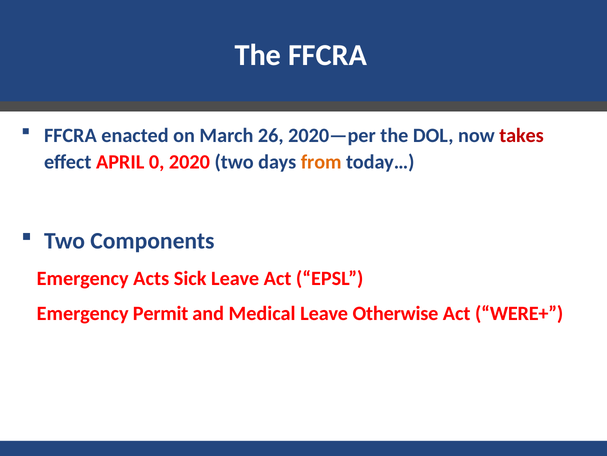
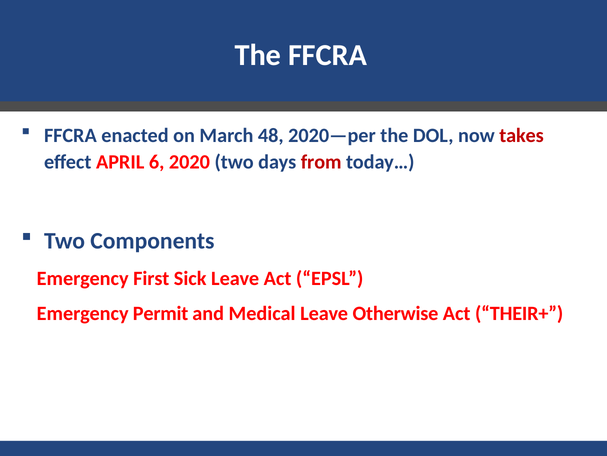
26: 26 -> 48 (271, 135)
0: 0 -> 6 (157, 162)
from colour: orange -> red (321, 162)
Acts: Acts -> First (151, 278)
WERE+: WERE+ -> THEIR+ (519, 313)
